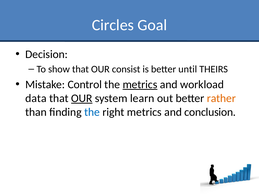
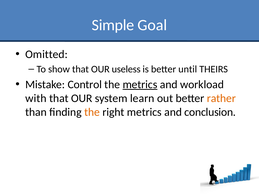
Circles: Circles -> Simple (113, 25)
Decision: Decision -> Omitted (47, 54)
consist: consist -> useless (126, 69)
data: data -> with (36, 98)
OUR underline: present -> none (82, 98)
the colour: blue -> orange (92, 112)
